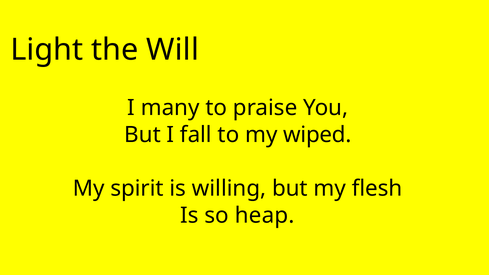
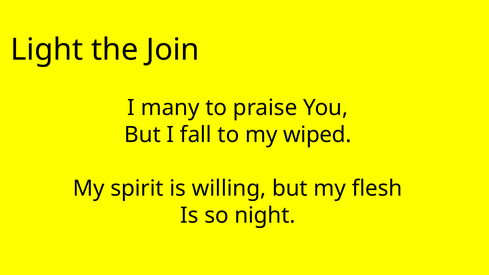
Will: Will -> Join (173, 50)
heap: heap -> night (265, 215)
